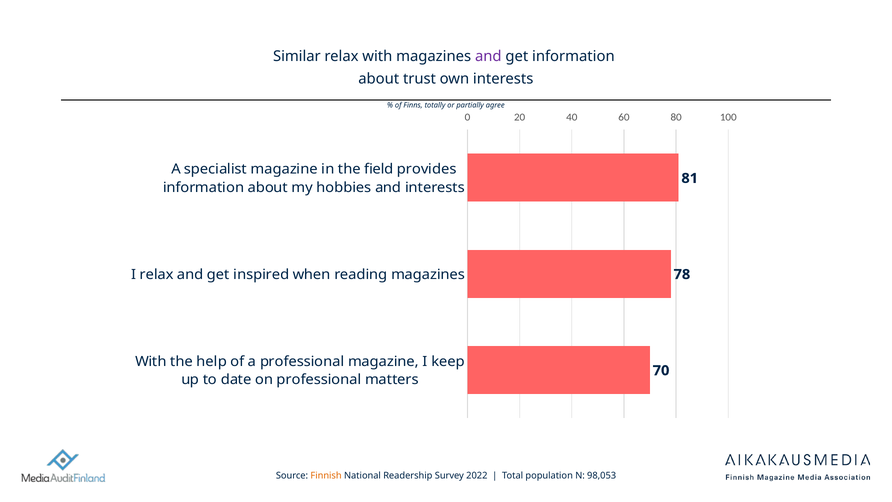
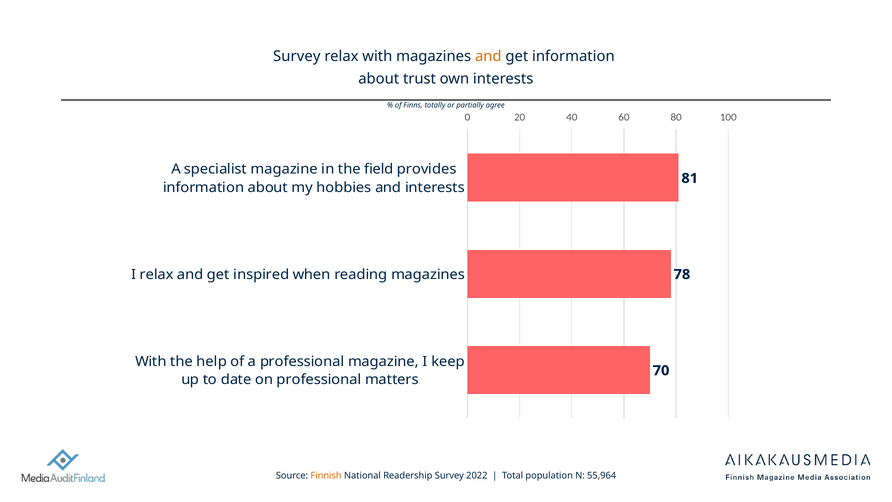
Similar: Similar -> Survey (297, 57)
and colour: purple -> orange (488, 57)
98,053: 98,053 -> 55,964 (602, 475)
